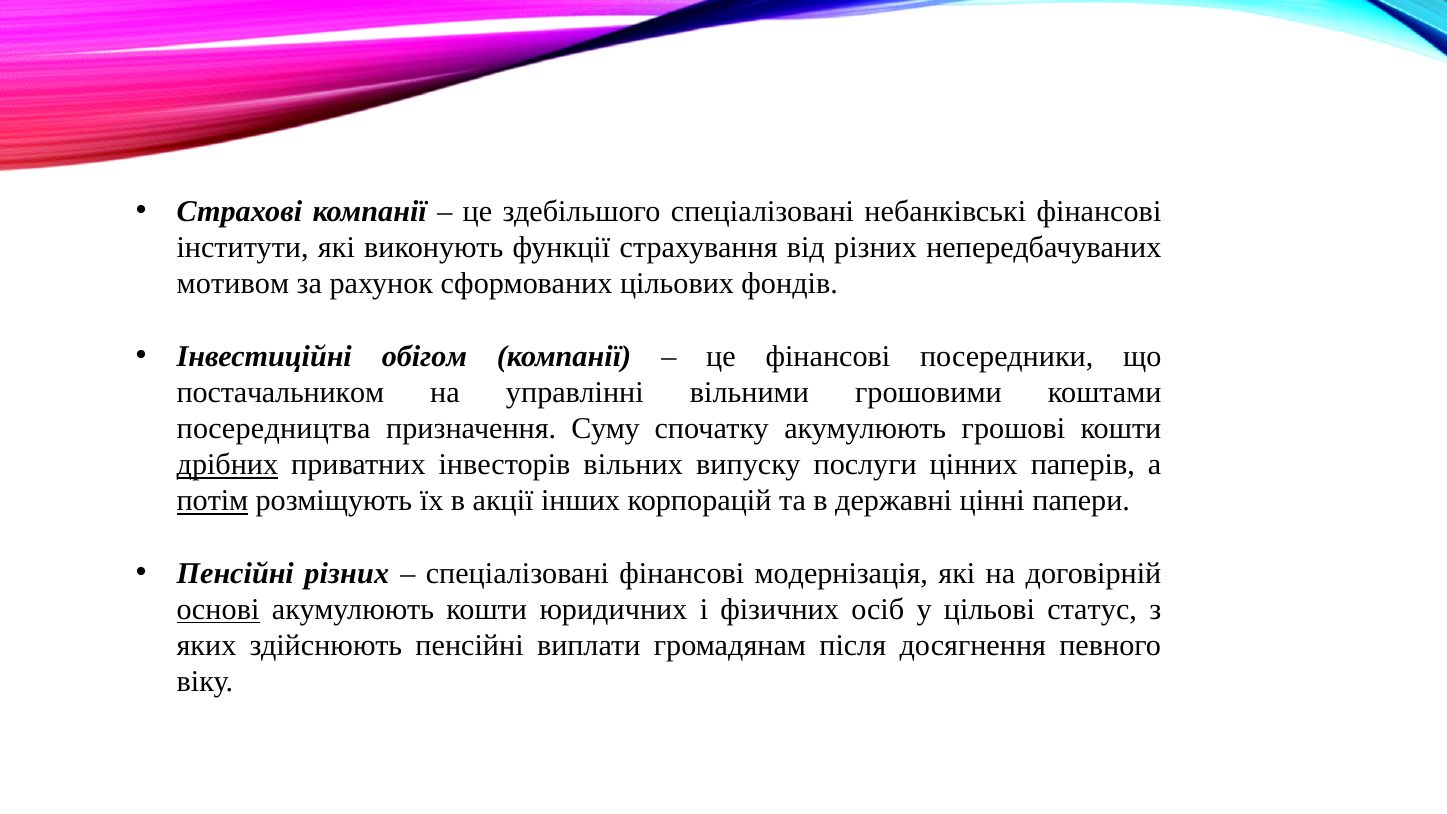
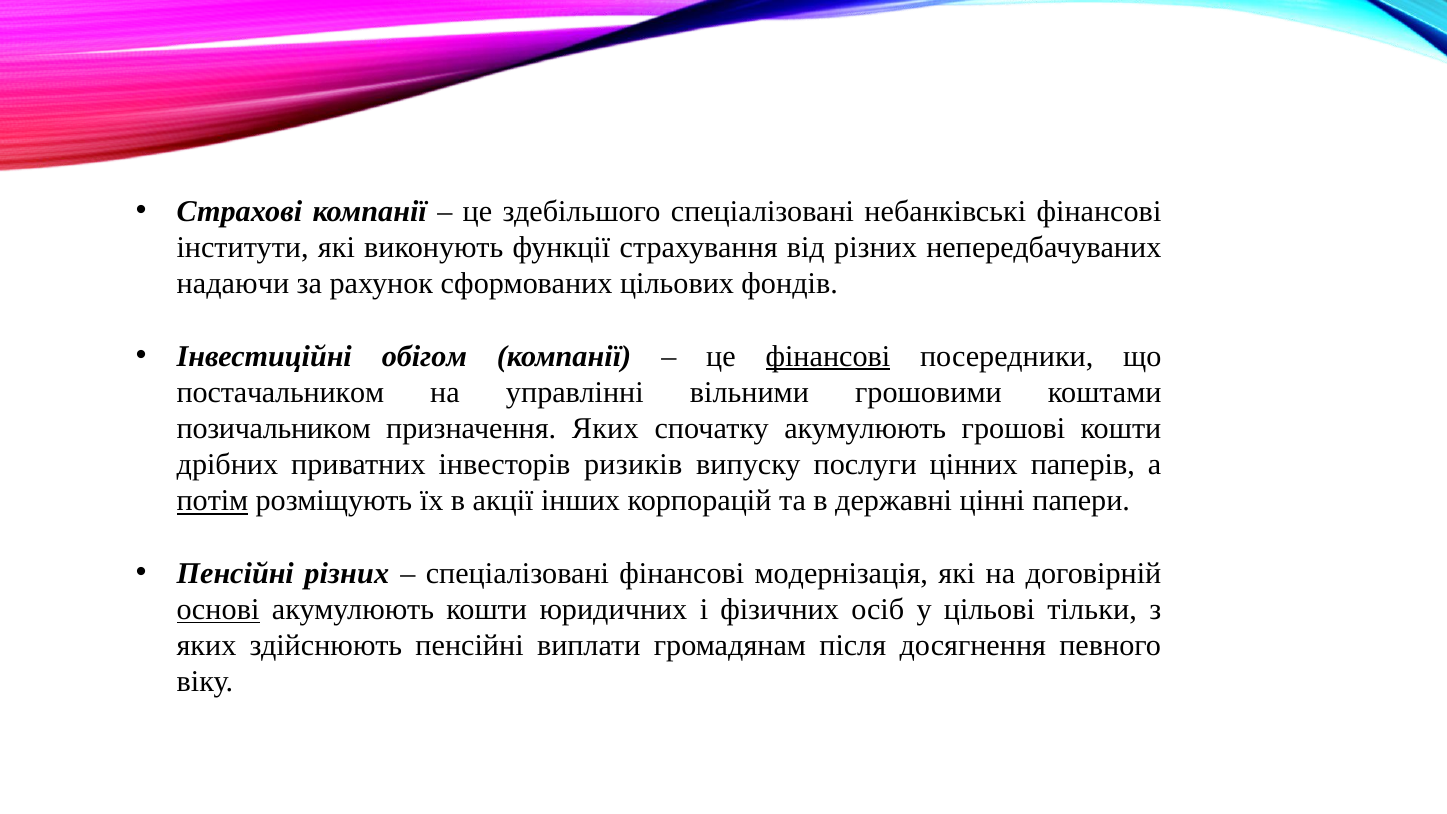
мотивом: мотивом -> надаючи (233, 284)
фінансові underline: none -> present (828, 356)
посередництва: посередництва -> позичальником (274, 428)
призначення Суму: Суму -> Яких (605, 428)
дрібних underline: present -> none (227, 465)
вільних: вільних -> ризиків (633, 465)
статус: статус -> тільки (1092, 609)
